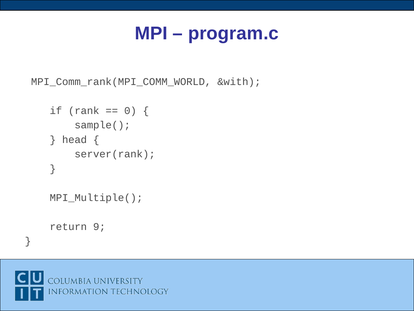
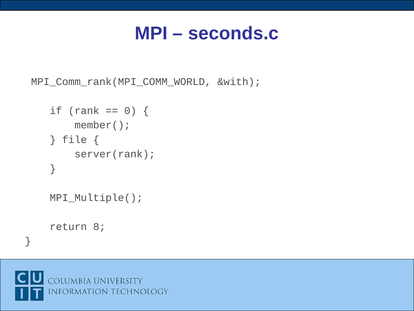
program.c: program.c -> seconds.c (233, 33)
sample(: sample( -> member( (102, 125)
head: head -> file (75, 139)
9: 9 -> 8 (99, 226)
